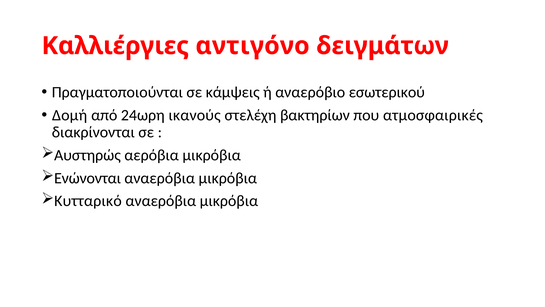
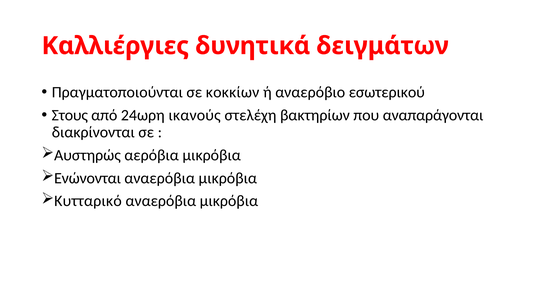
αντιγόνο: αντιγόνο -> δυνητικά (253, 46)
κάμψεις: κάμψεις -> κοκκίων (233, 92)
Δομή: Δομή -> Στους (70, 115)
ατμοσφαιρικές: ατμοσφαιρικές -> αναπαράγονται (433, 115)
